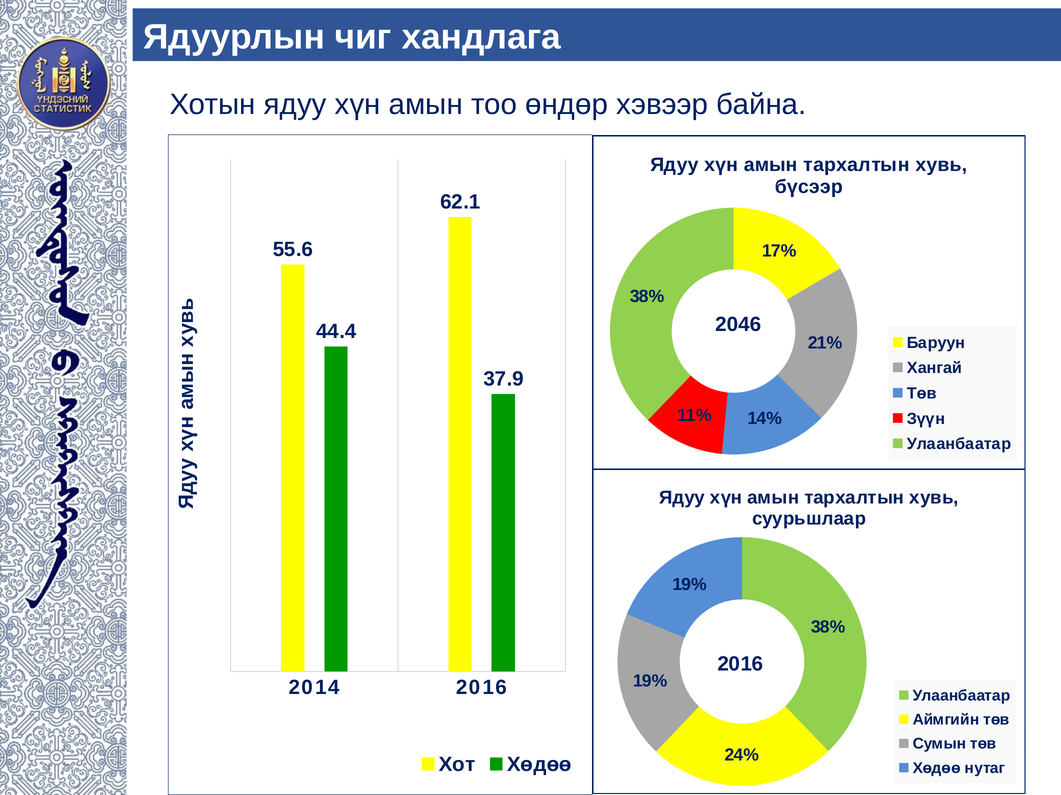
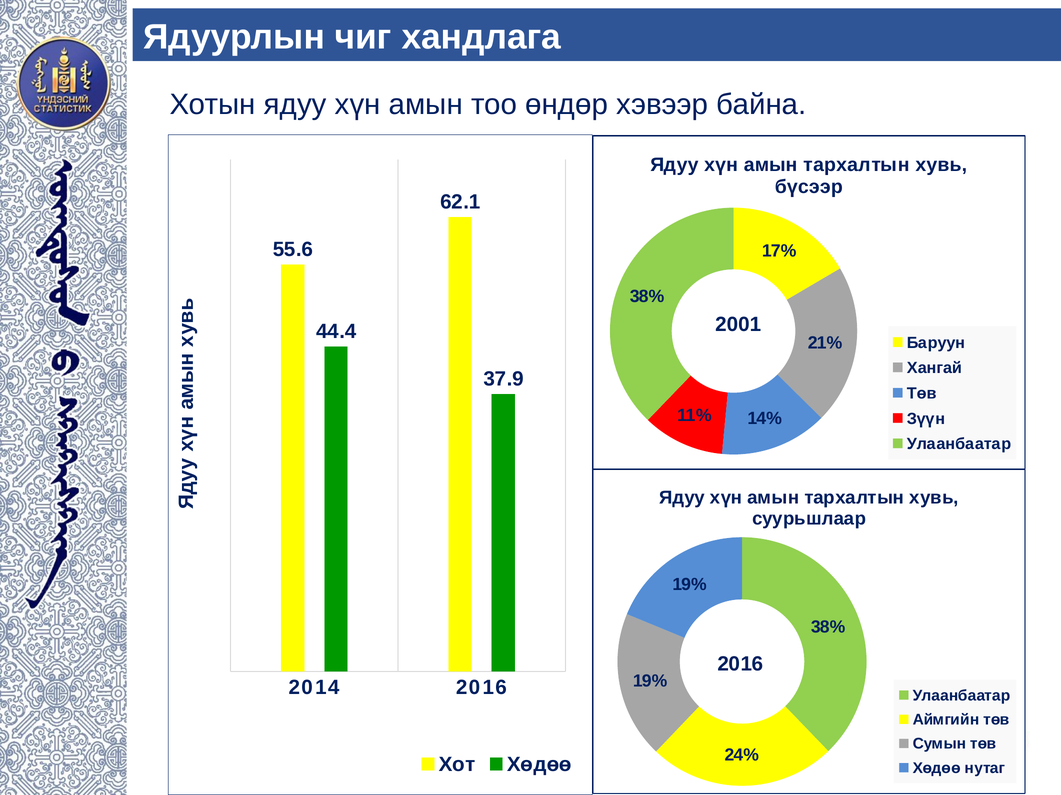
2046: 2046 -> 2001 (738, 325)
